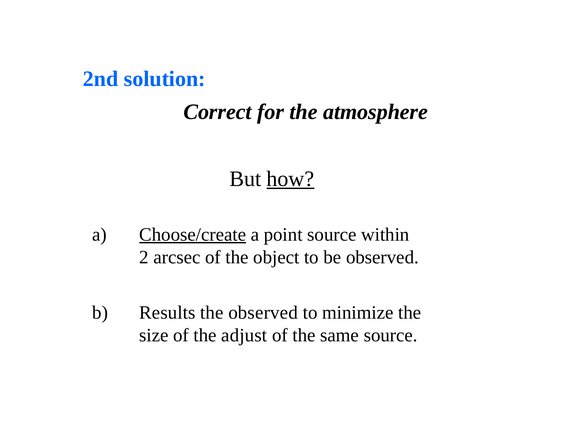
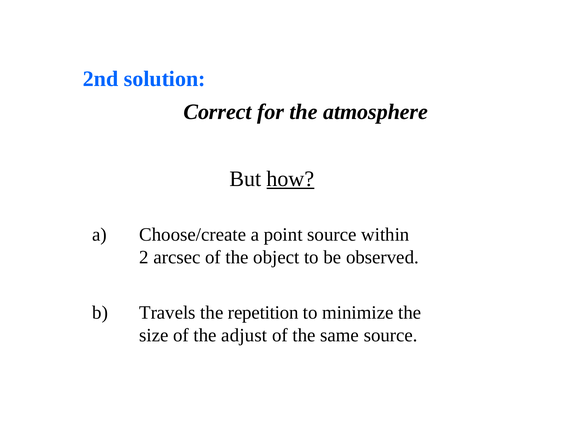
Choose/create underline: present -> none (193, 234)
Results: Results -> Travels (167, 312)
the observed: observed -> repetition (263, 312)
